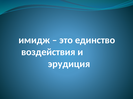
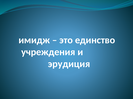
воздействия: воздействия -> учреждения (48, 52)
